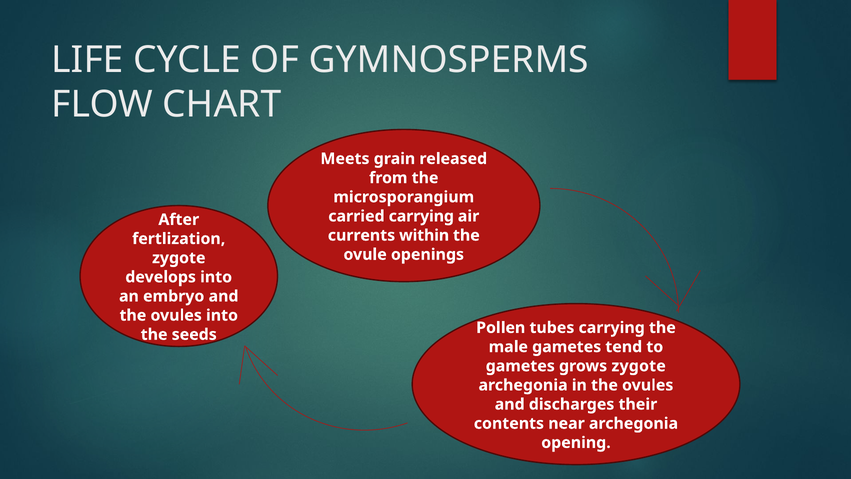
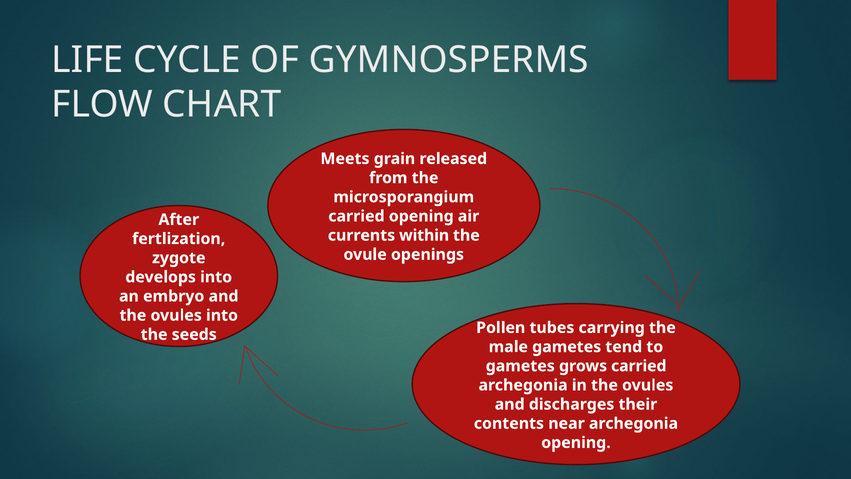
carried carrying: carrying -> opening (421, 216)
grows zygote: zygote -> carried (639, 366)
